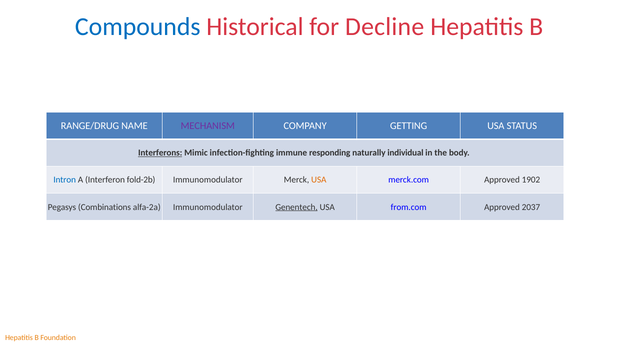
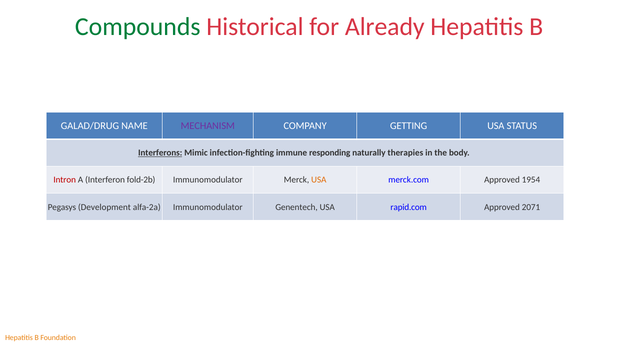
Compounds colour: blue -> green (138, 27)
Decline: Decline -> Already (385, 27)
RANGE/DRUG: RANGE/DRUG -> GALAD/DRUG (90, 126)
individual: individual -> therapies (405, 153)
Intron colour: blue -> red (65, 180)
1902: 1902 -> 1954 (531, 180)
Combinations: Combinations -> Development (104, 207)
Genentech underline: present -> none (297, 207)
from.com: from.com -> rapid.com (409, 207)
2037: 2037 -> 2071 (531, 207)
